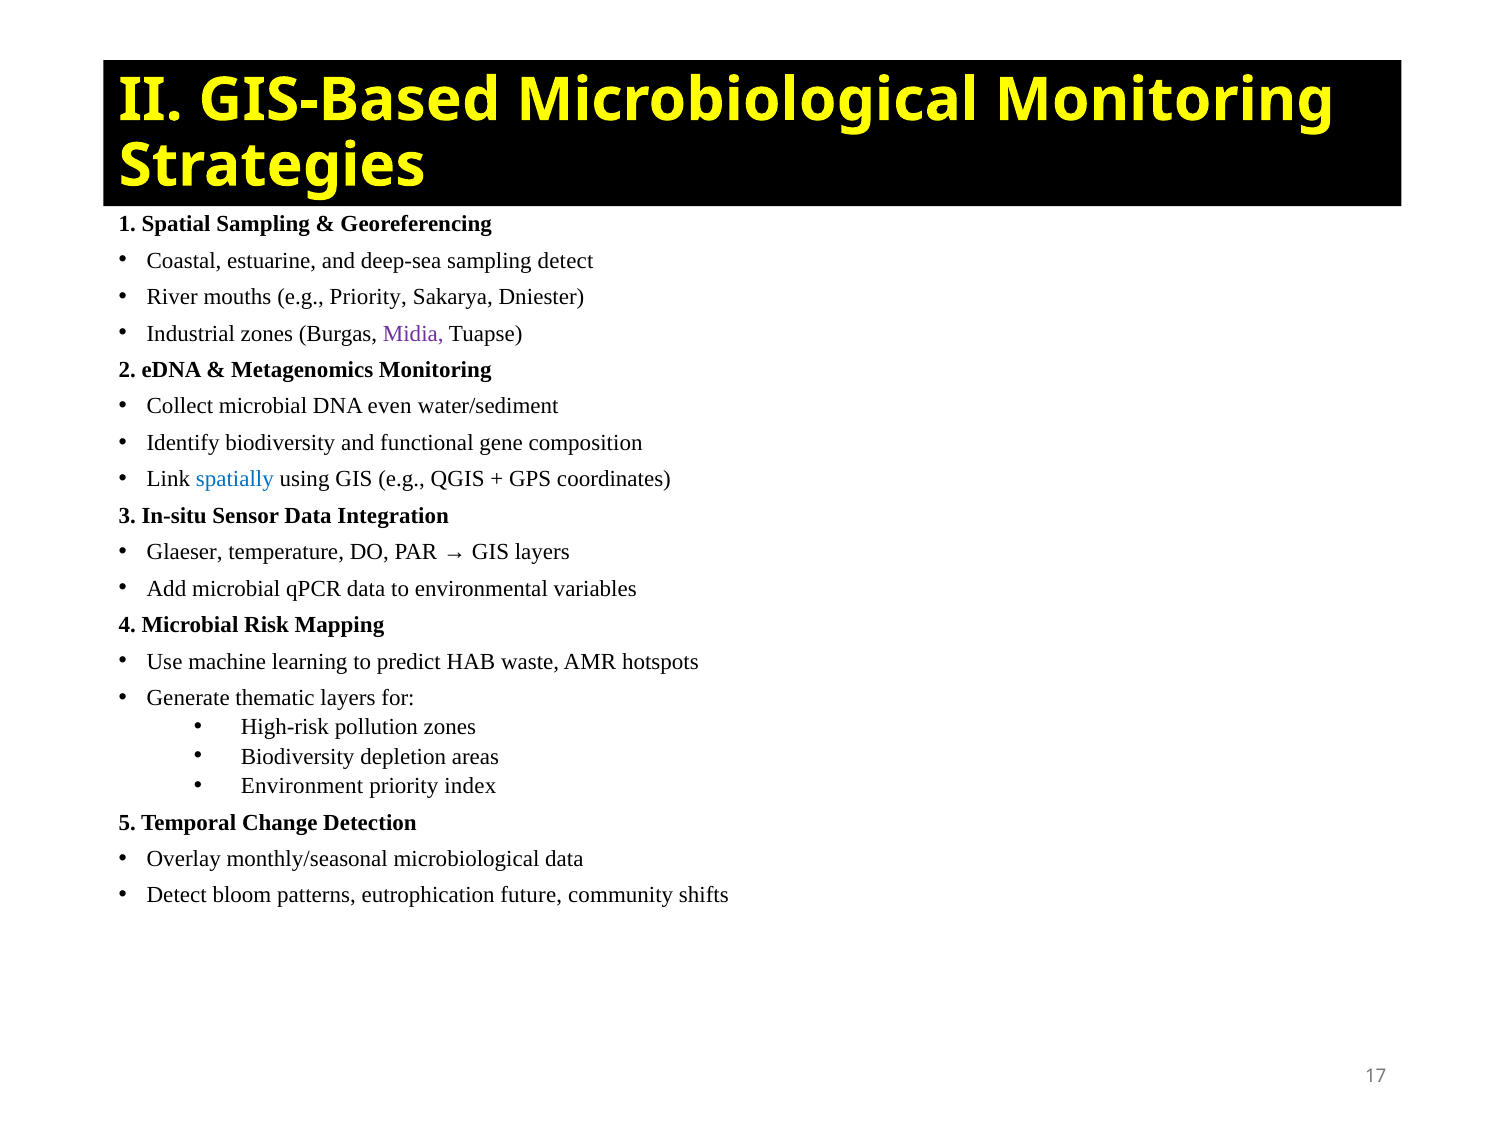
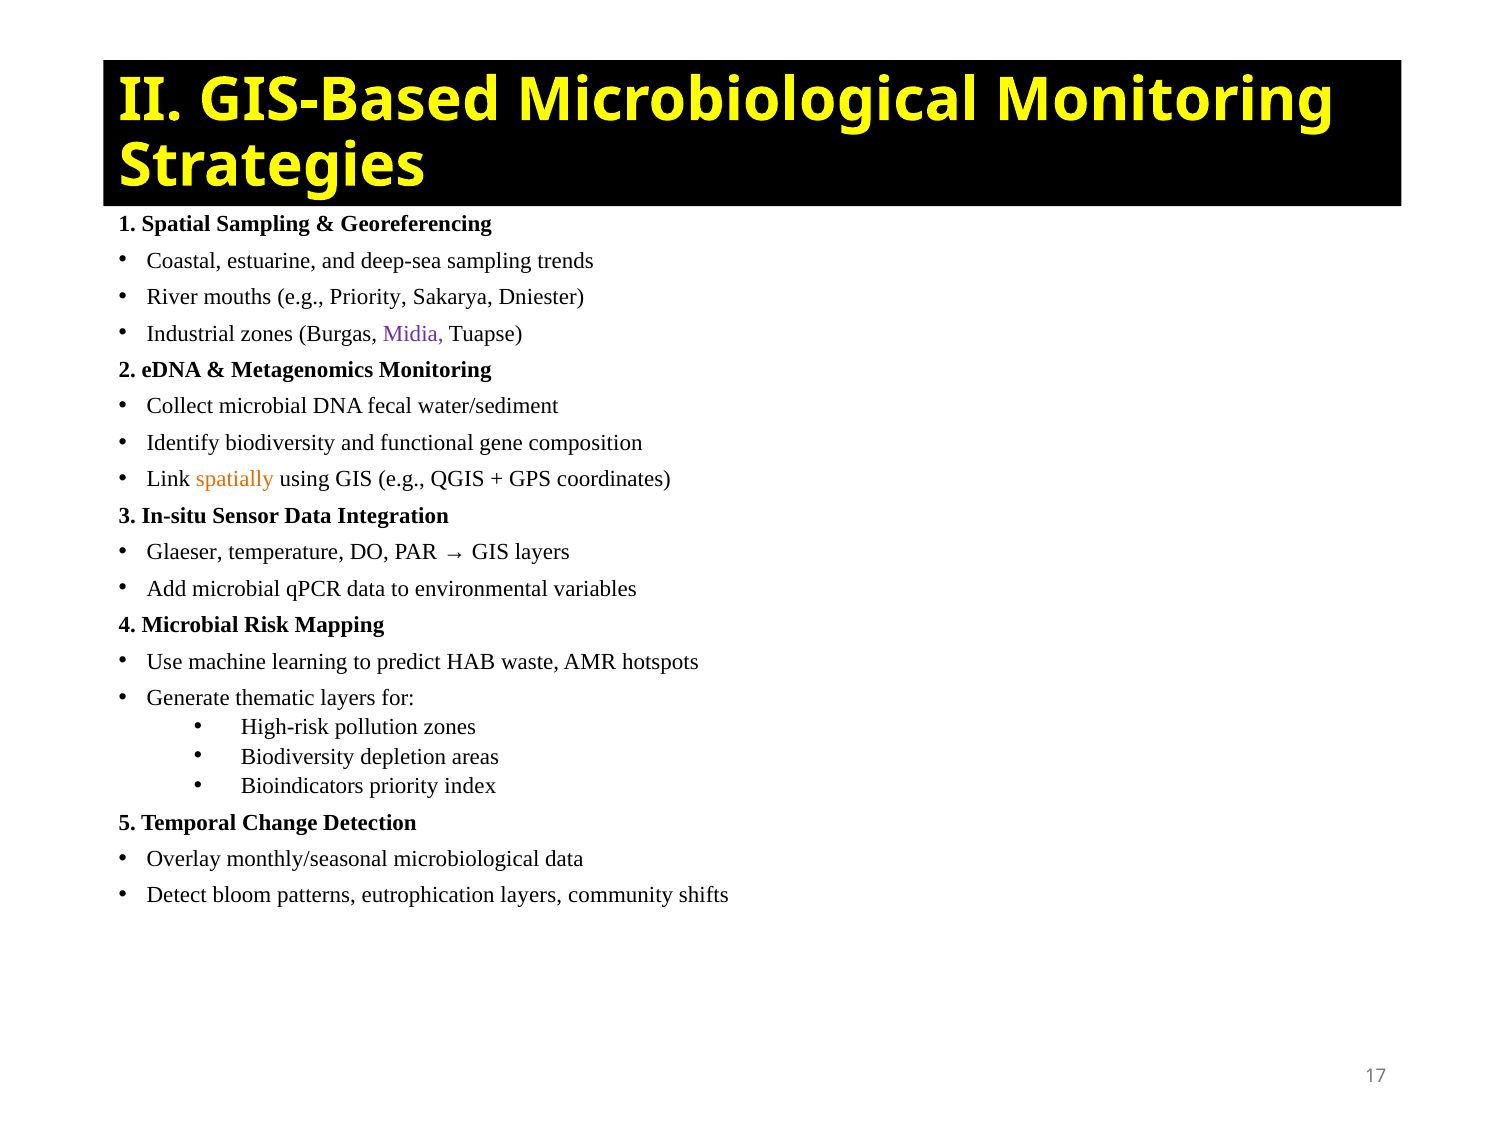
sampling detect: detect -> trends (566, 261)
even: even -> fecal (390, 406)
spatially colour: blue -> orange (235, 479)
Environment: Environment -> Bioindicators (302, 786)
eutrophication future: future -> layers (531, 895)
